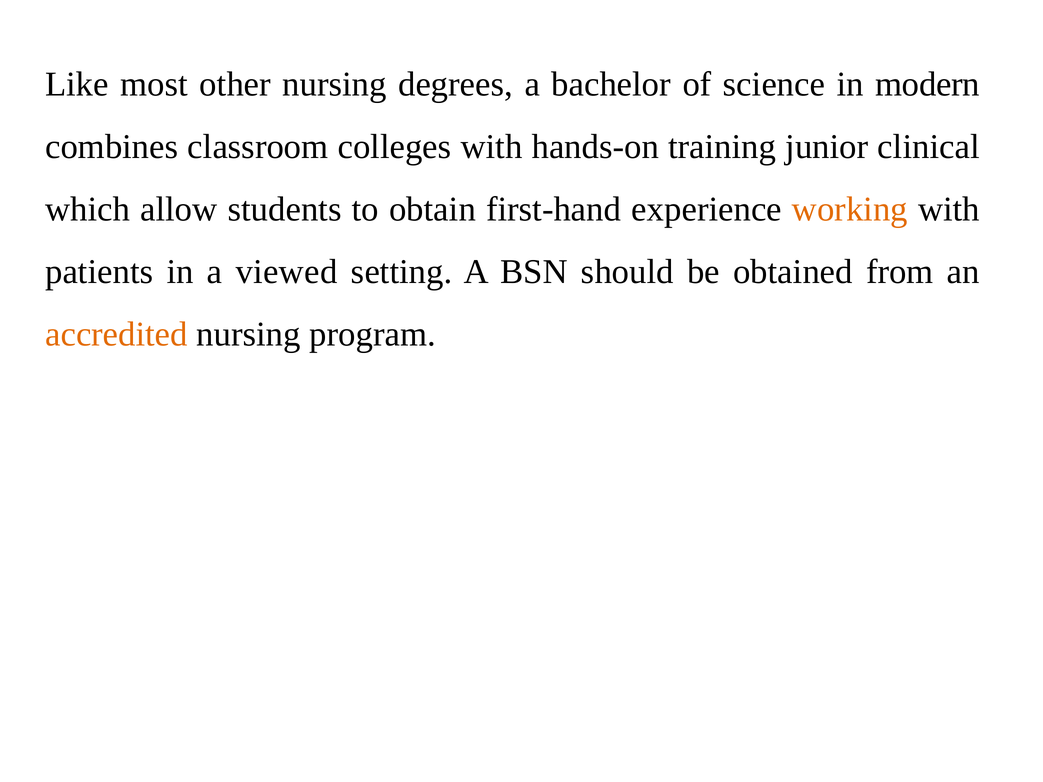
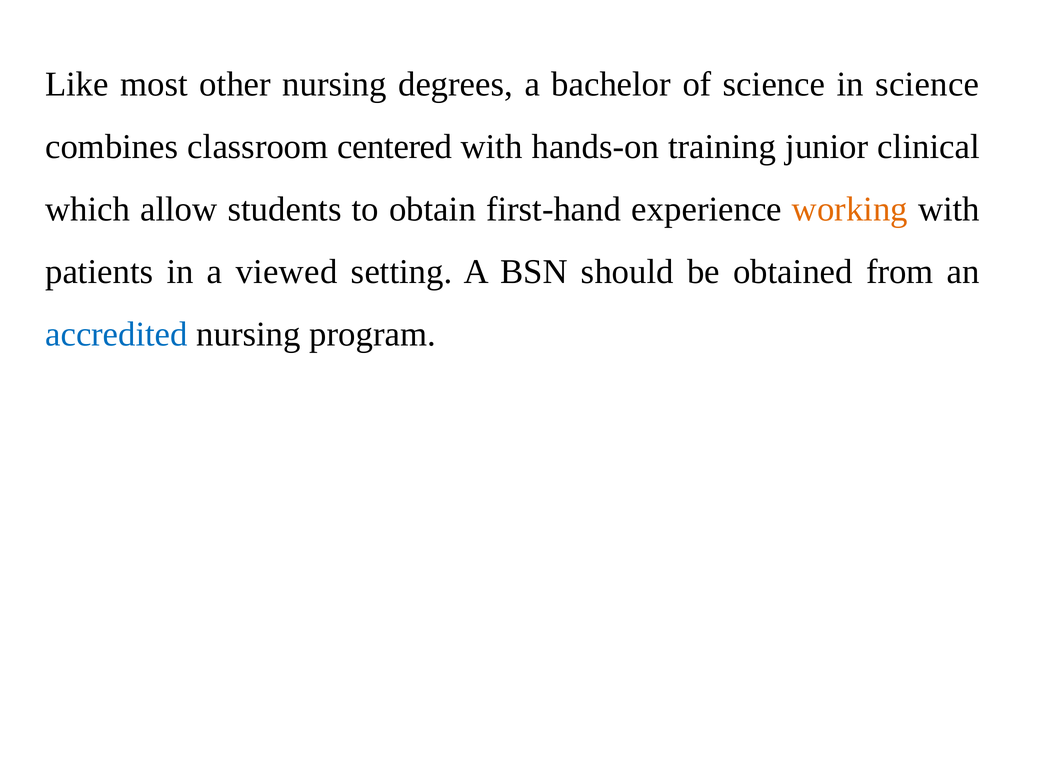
in modern: modern -> science (927, 84)
colleges: colleges -> centered (395, 147)
accredited colour: orange -> blue (116, 334)
